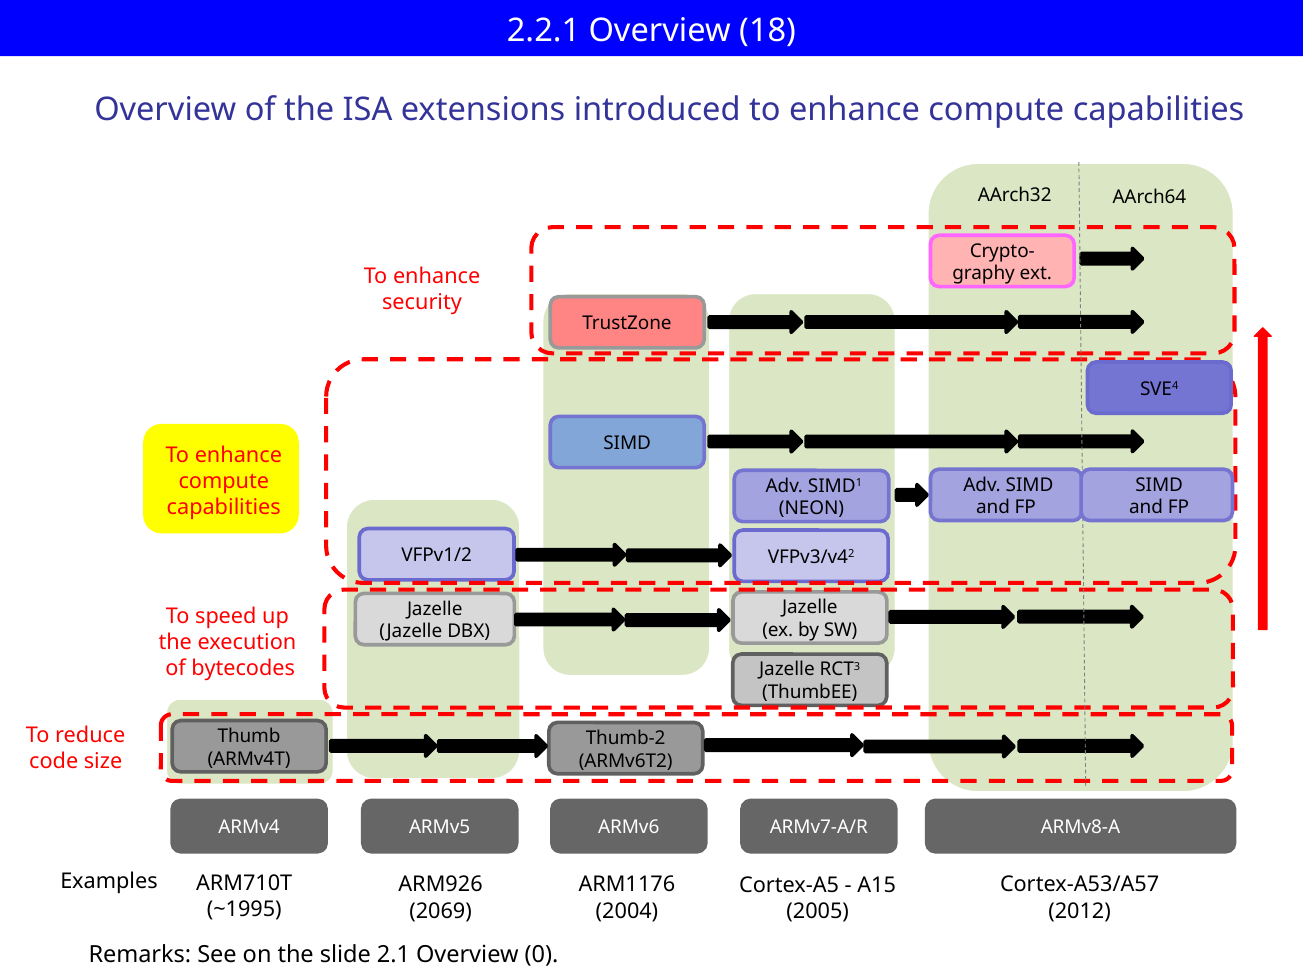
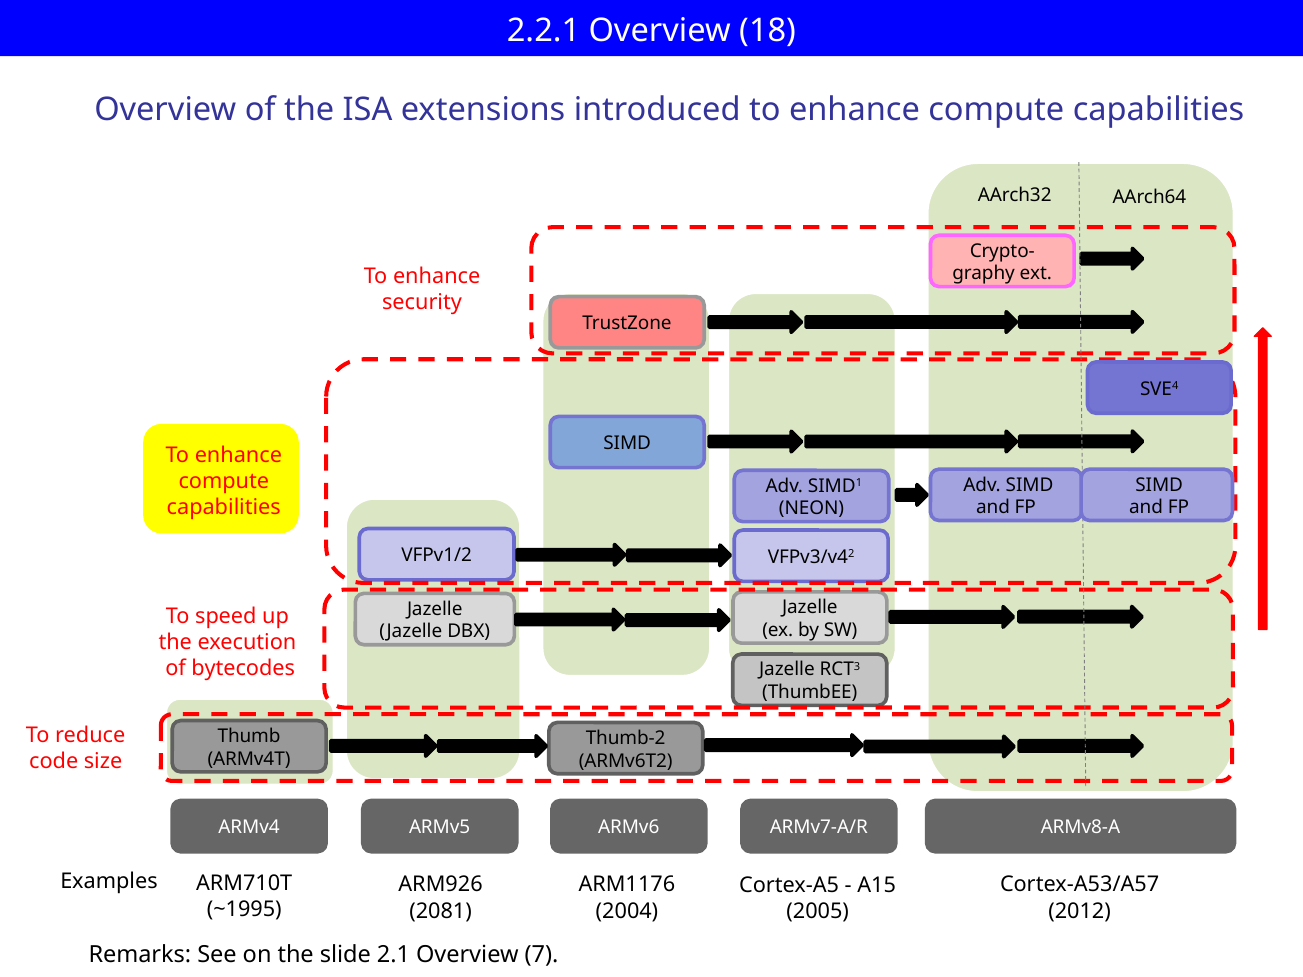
2069: 2069 -> 2081 (441, 911)
0: 0 -> 7 (542, 955)
